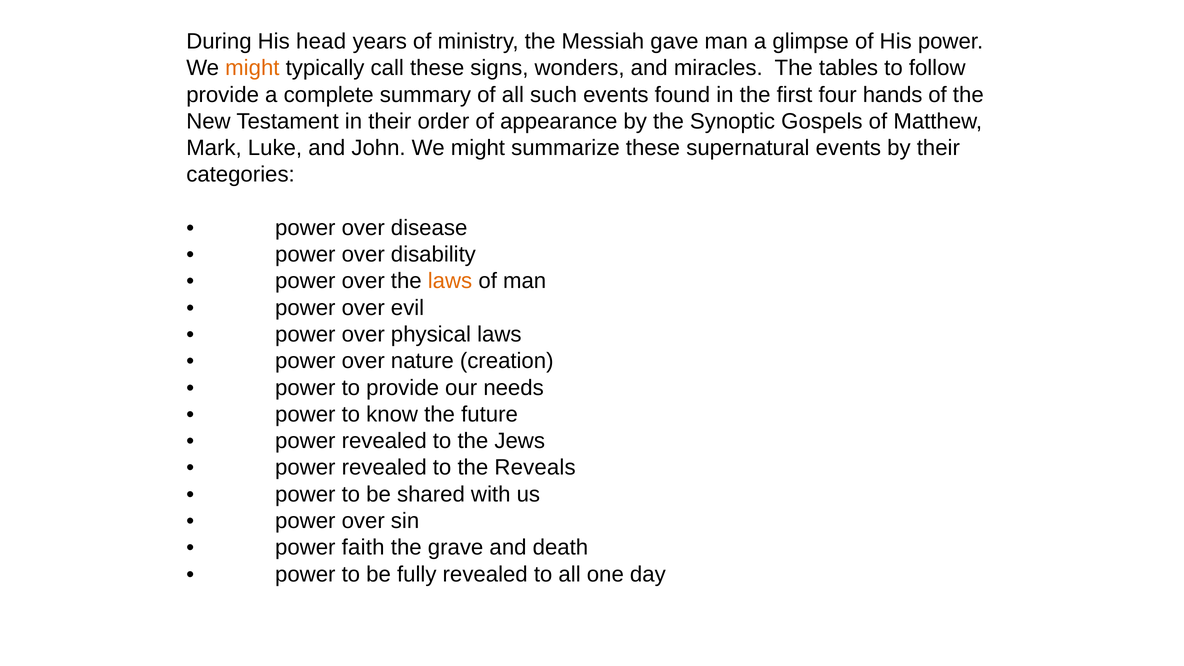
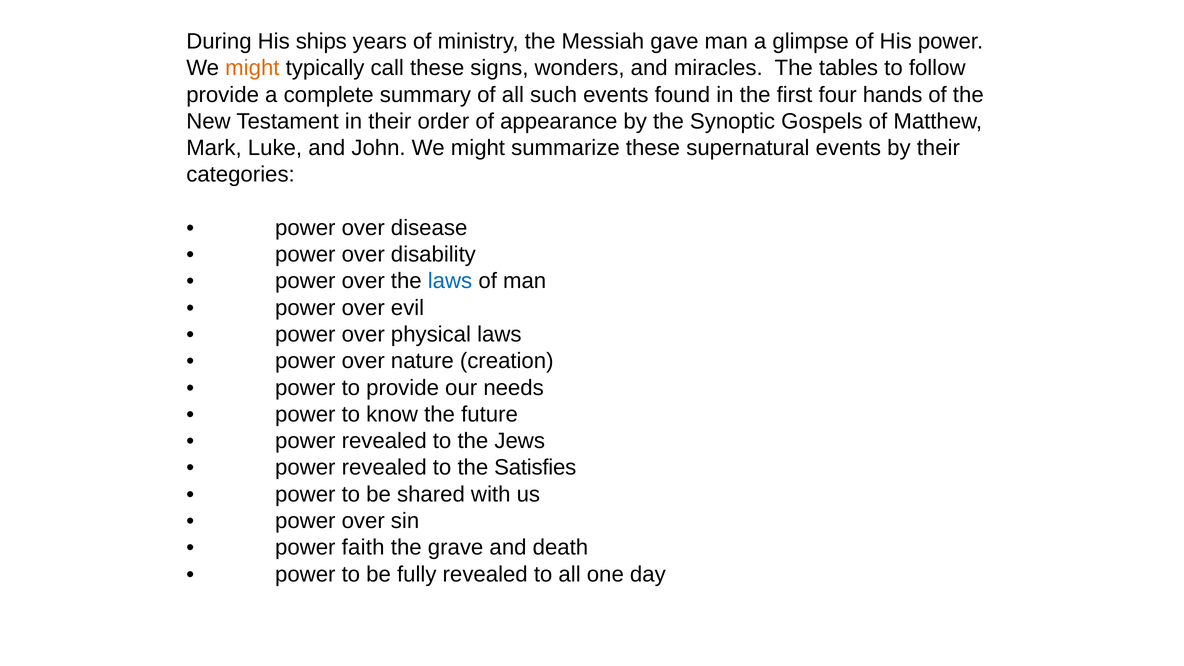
head: head -> ships (321, 41)
laws colour: orange -> blue (450, 281)
Reveals: Reveals -> Satisfies (535, 468)
